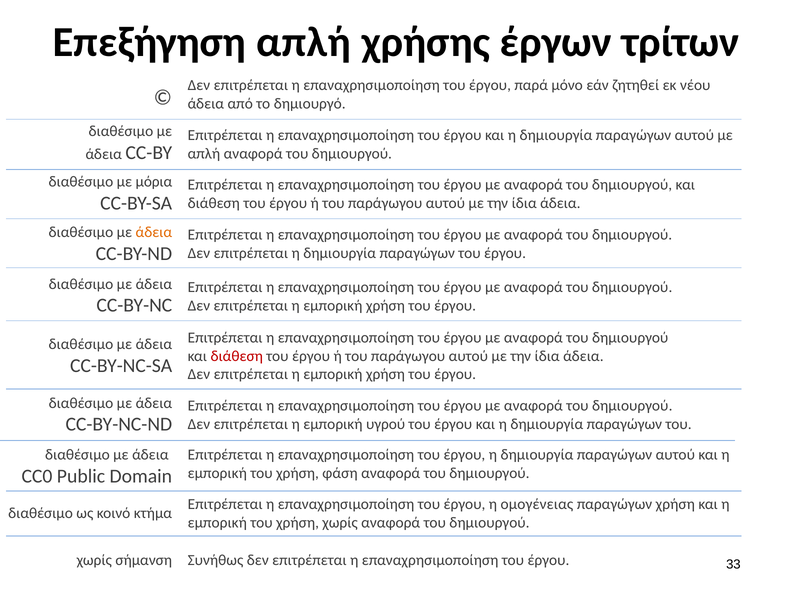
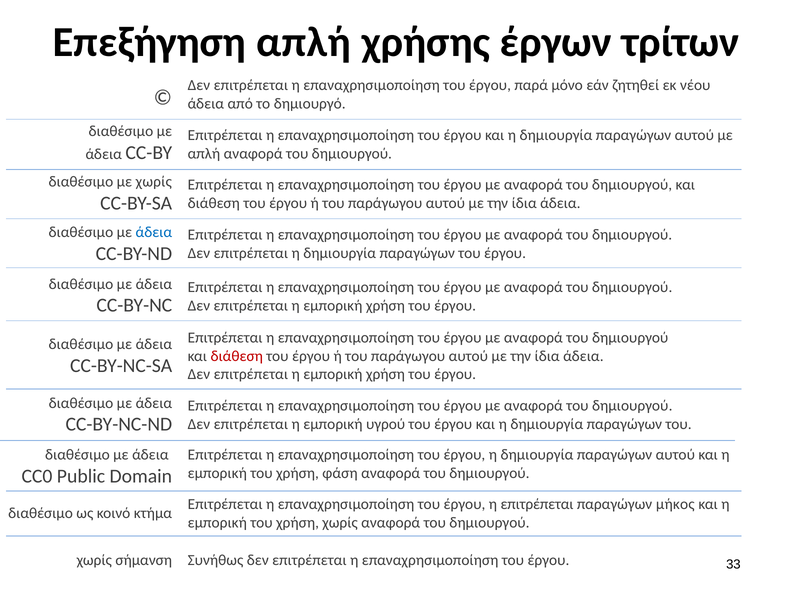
με μόρια: μόρια -> χωρίς (154, 182)
άδεια colour: orange -> blue (154, 232)
η ομογένειας: ομογένειας -> επιτρέπεται (537, 504)
παραγώγων χρήση: χρήση -> μήκος (675, 504)
